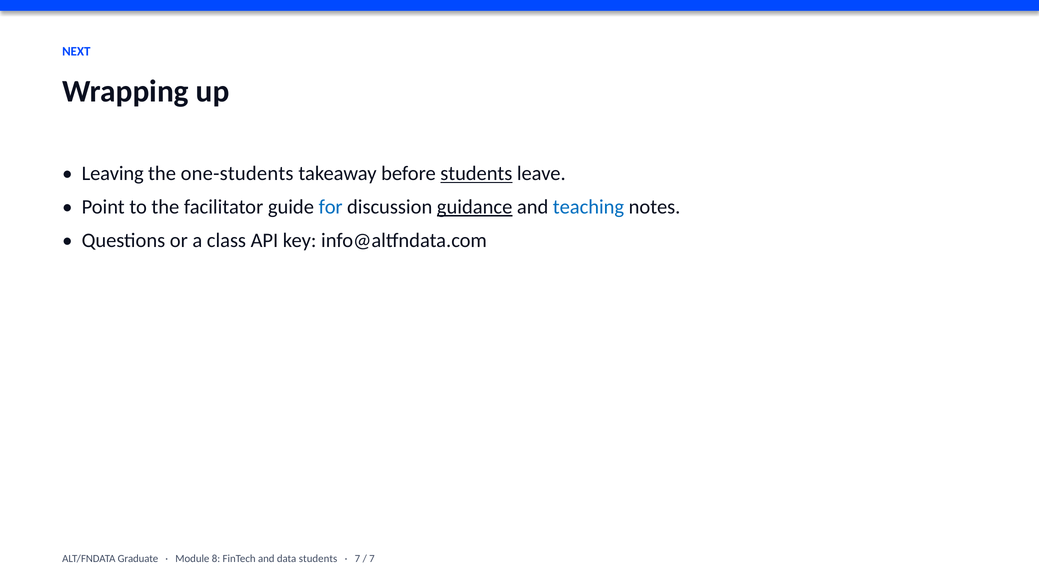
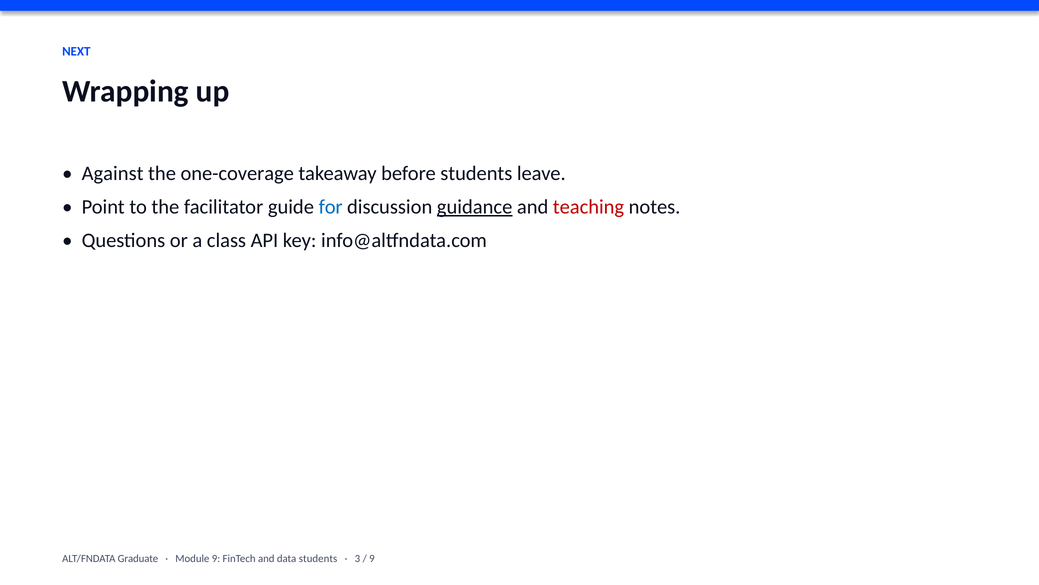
Leaving: Leaving -> Against (113, 173)
one-students: one-students -> one-coverage (237, 173)
students underline: present -> none (476, 173)
teaching colour: blue -> red (588, 207)
Module 8: 8 -> 9 (216, 558)
7: 7 -> 3 (357, 558)
7: 7 -> 9 (372, 558)
